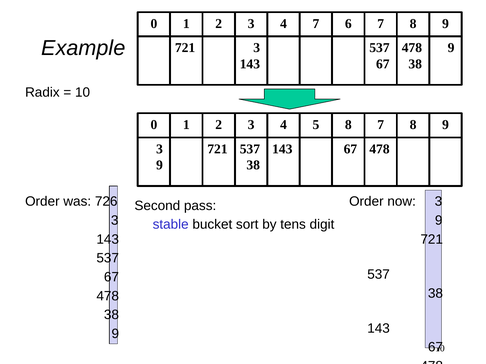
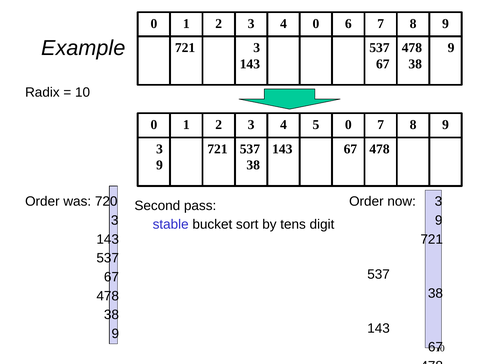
4 7: 7 -> 0 (316, 24)
5 8: 8 -> 0 (348, 125)
726: 726 -> 720 (106, 202)
